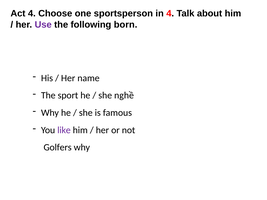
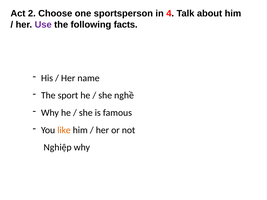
Act 4: 4 -> 2 (32, 14)
born: born -> facts (126, 25)
like colour: purple -> orange (64, 130)
Golfers: Golfers -> Nghiệp (58, 148)
